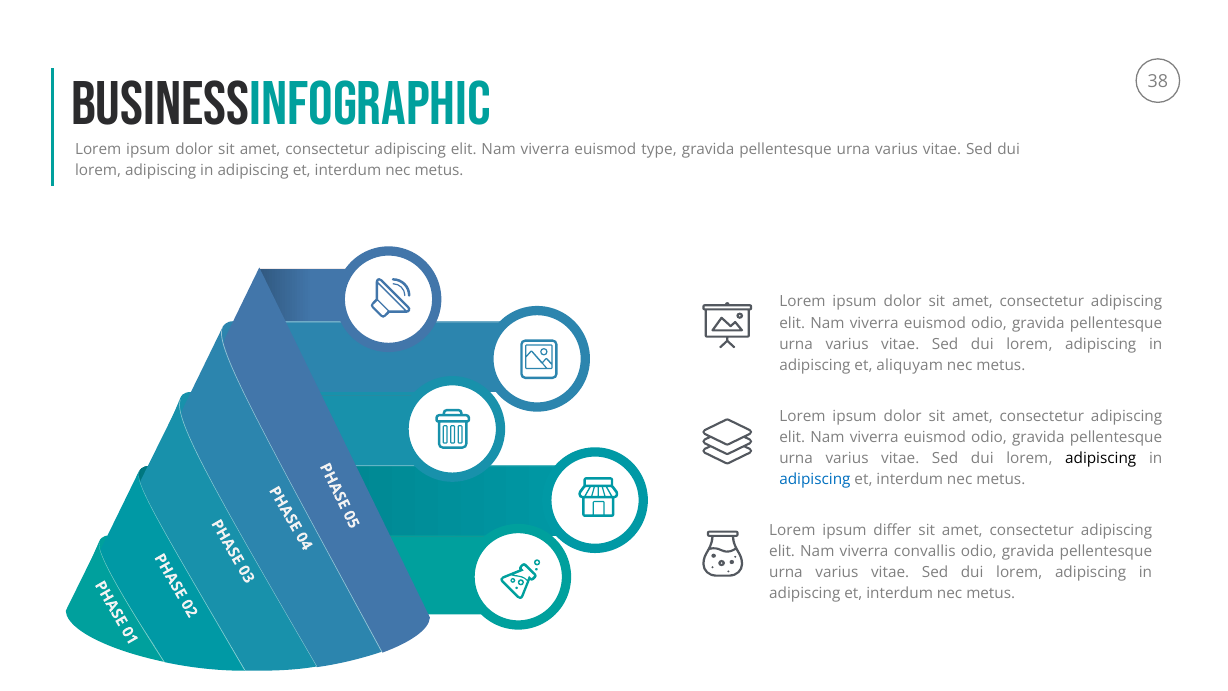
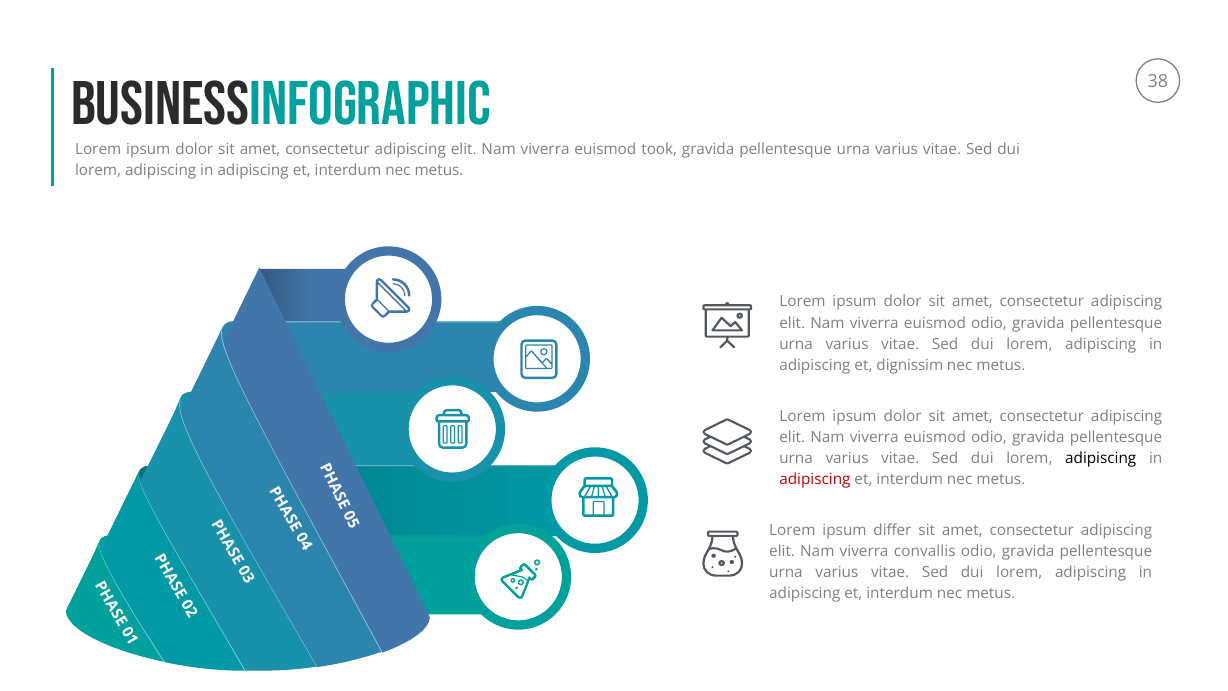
type: type -> took (659, 150)
aliquyam: aliquyam -> dignissim (910, 365)
adipiscing colour: blue -> red (815, 479)
